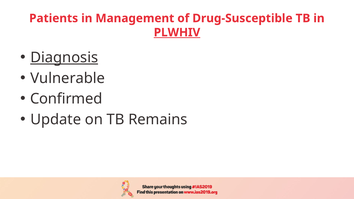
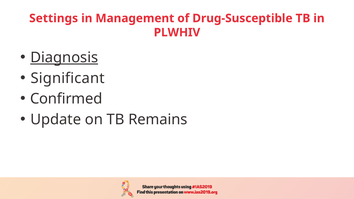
Patients: Patients -> Settings (54, 18)
PLWHIV underline: present -> none (177, 32)
Vulnerable: Vulnerable -> Significant (68, 78)
